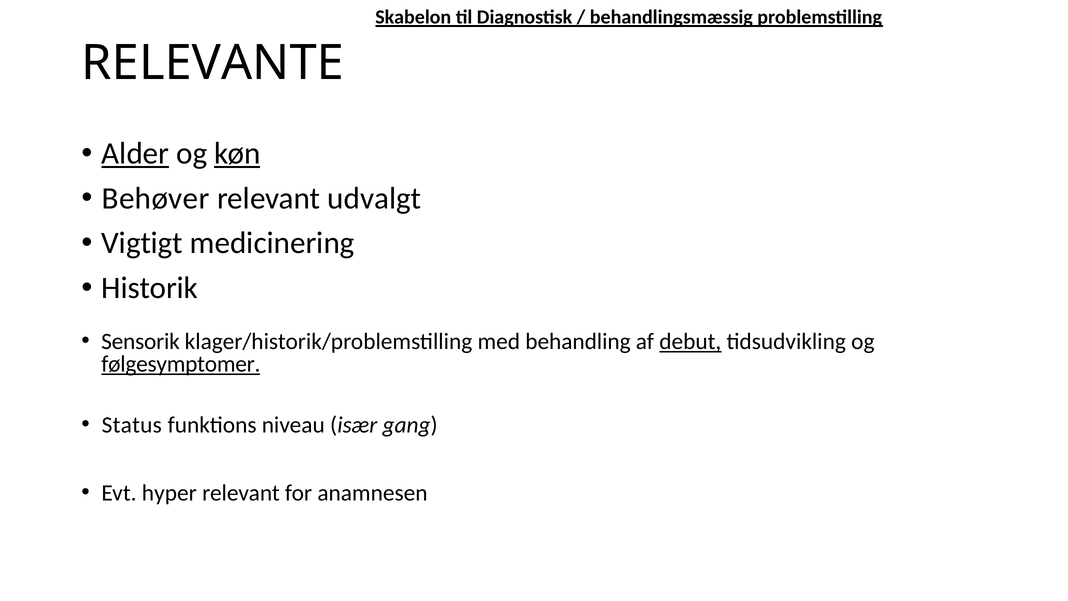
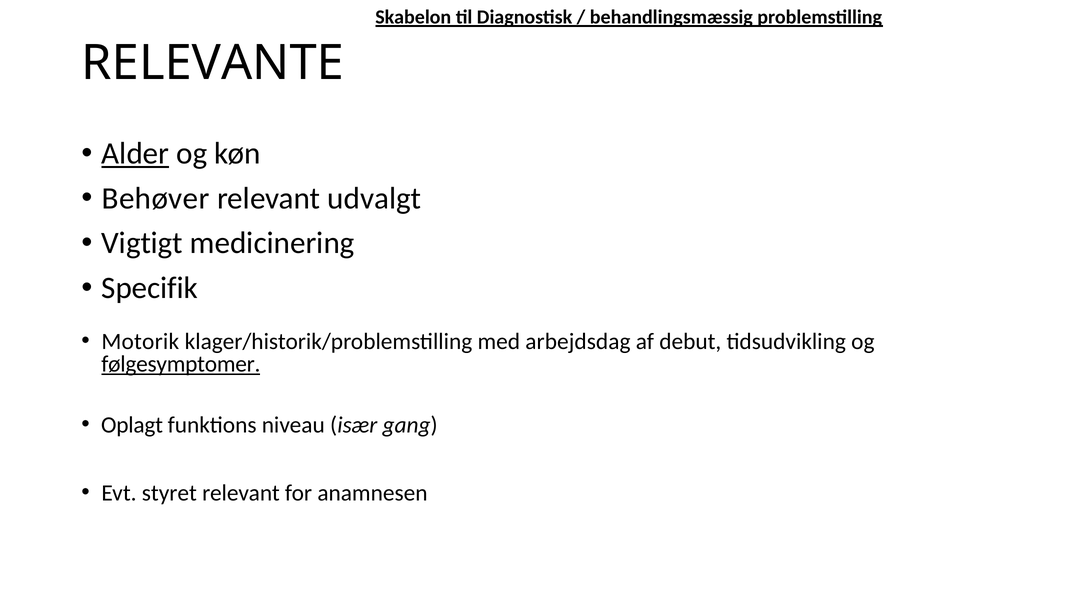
køn underline: present -> none (237, 154)
Historik: Historik -> Specifik (150, 288)
Sensorik: Sensorik -> Motorik (140, 341)
behandling: behandling -> arbejdsdag (578, 341)
debut underline: present -> none (690, 341)
Status: Status -> Oplagt (132, 425)
hyper: hyper -> styret (169, 493)
